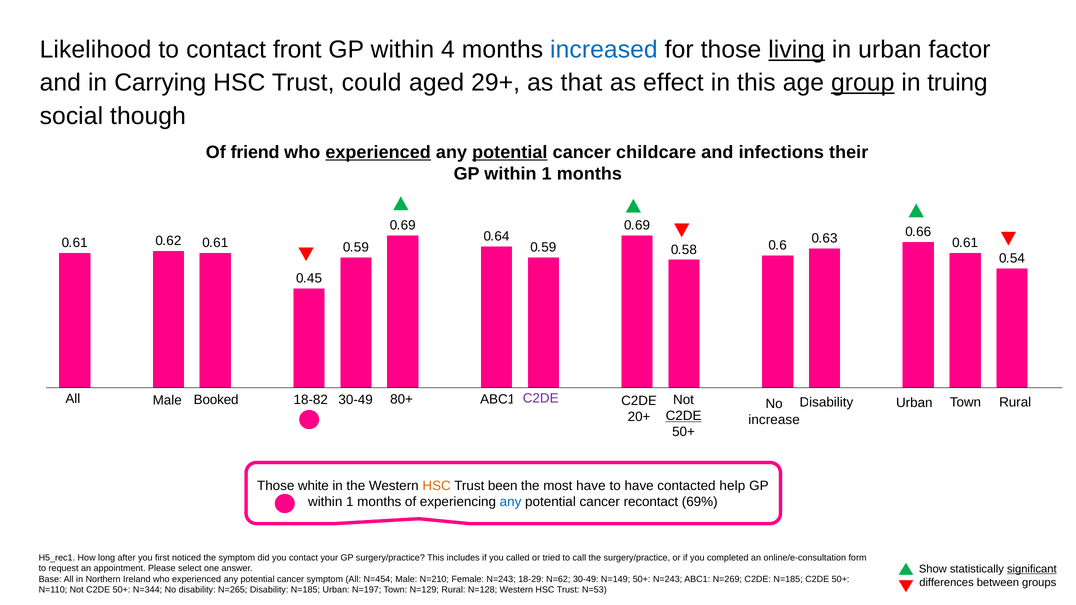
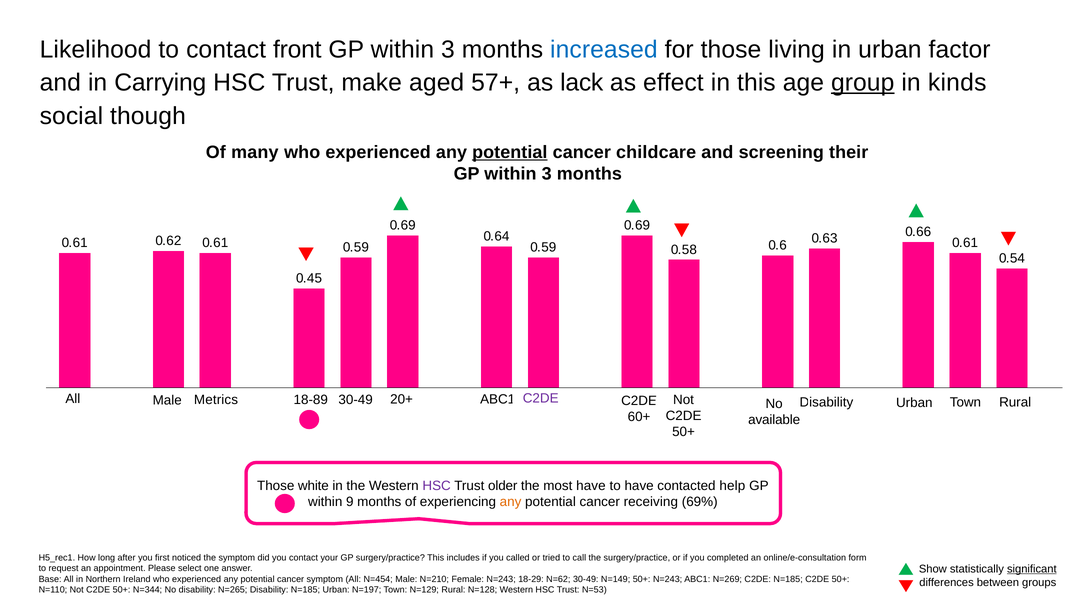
4: 4 -> 3 (448, 49)
living underline: present -> none (797, 49)
could: could -> make (372, 83)
29+: 29+ -> 57+ (496, 83)
that: that -> lack (582, 83)
truing: truing -> kinds (957, 83)
friend: friend -> many (255, 152)
experienced underline: present -> none (378, 152)
infections: infections -> screening (781, 152)
1: 1 -> 3 (547, 174)
18-82: 18-82 -> 18-89 (311, 400)
80+: 80+ -> 20+ (402, 400)
Booked: Booked -> Metrics (216, 400)
C2DE underline: present -> none (684, 416)
20+: 20+ -> 60+ (639, 417)
increase: increase -> available (774, 420)
HSC colour: orange -> purple (437, 486)
been: been -> older (503, 486)
1: 1 -> 9 (350, 502)
any colour: blue -> orange (511, 502)
recontact: recontact -> receiving (651, 502)
